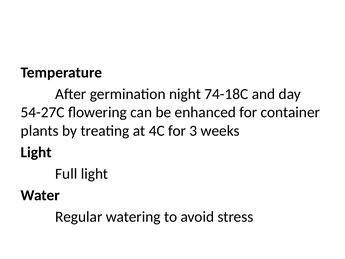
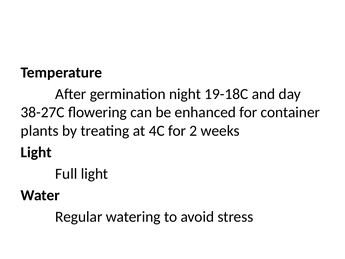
74-18C: 74-18C -> 19-18C (226, 94)
54-27C: 54-27C -> 38-27C (43, 112)
3: 3 -> 2 (193, 131)
